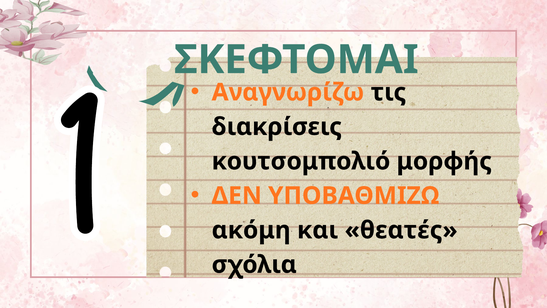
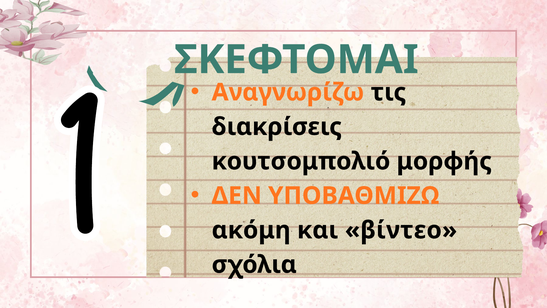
θεατές: θεατές -> βίντεο (401, 230)
